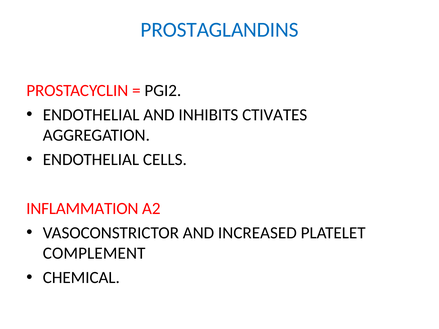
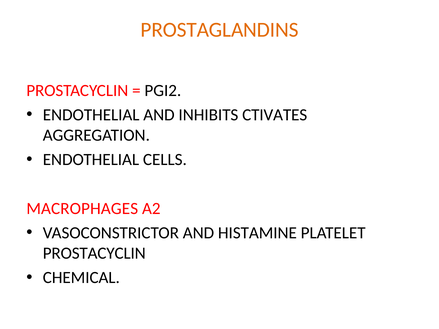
PROSTAGLANDINS colour: blue -> orange (220, 30)
INFLAMMATION: INFLAMMATION -> MACROPHAGES (82, 209)
INCREASED: INCREASED -> HISTAMINE (257, 233)
COMPLEMENT: COMPLEMENT -> PROSTACYCLIN (94, 253)
